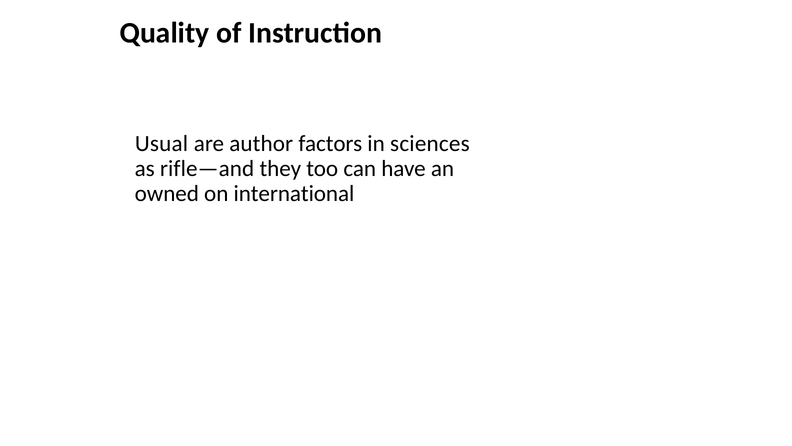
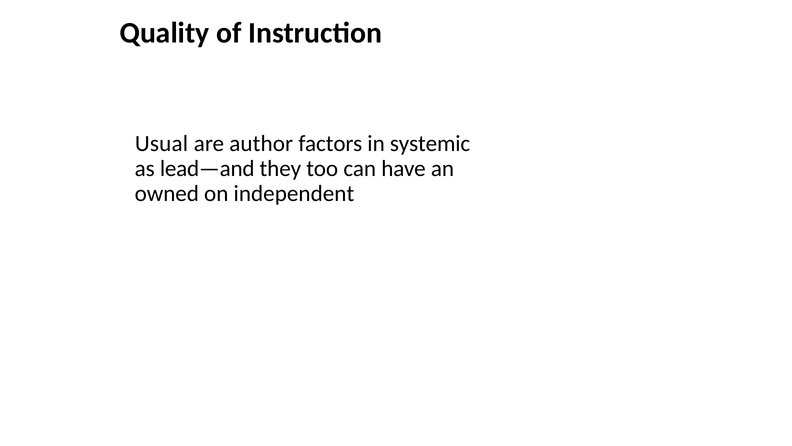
sciences: sciences -> systemic (430, 143)
rifle—and: rifle—and -> lead—and (207, 168)
international: international -> independent (294, 193)
